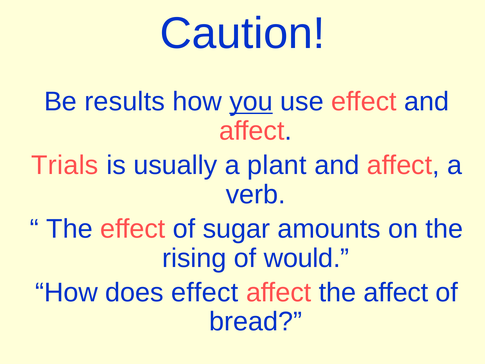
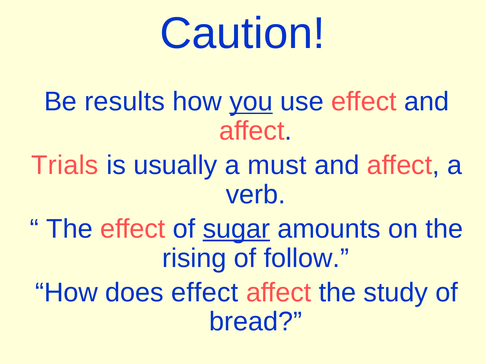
plant: plant -> must (277, 165)
sugar underline: none -> present (236, 229)
would: would -> follow (306, 258)
the affect: affect -> study (396, 292)
